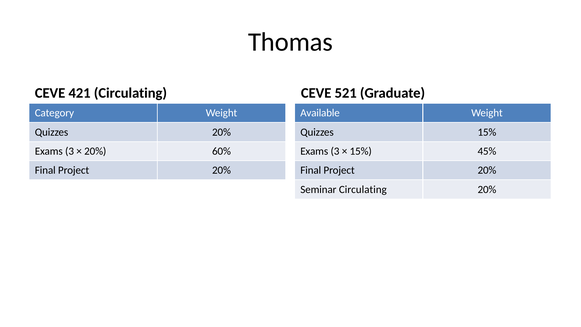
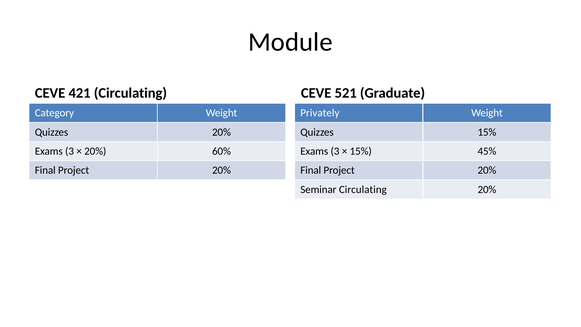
Thomas: Thomas -> Module (290, 42)
Available: Available -> Privately (320, 113)
